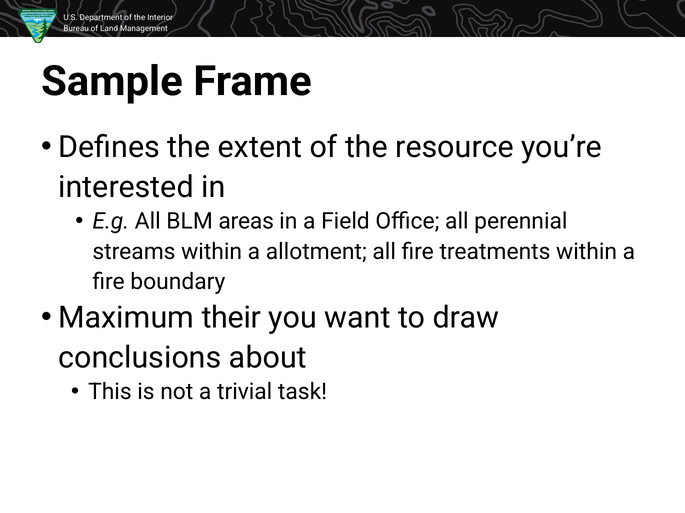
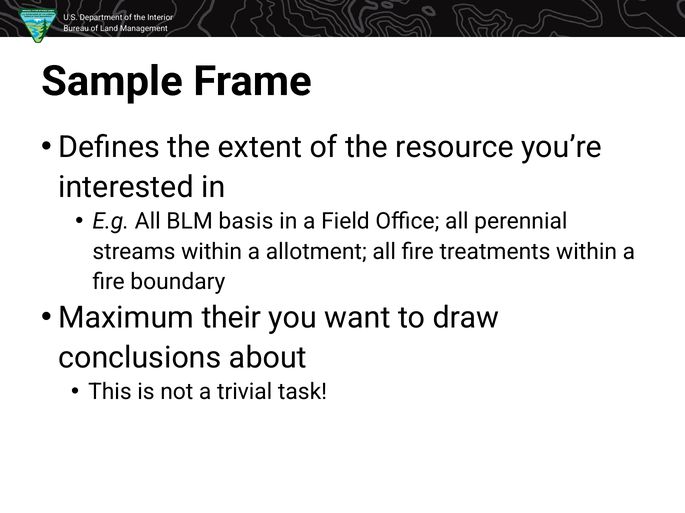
areas: areas -> basis (246, 222)
